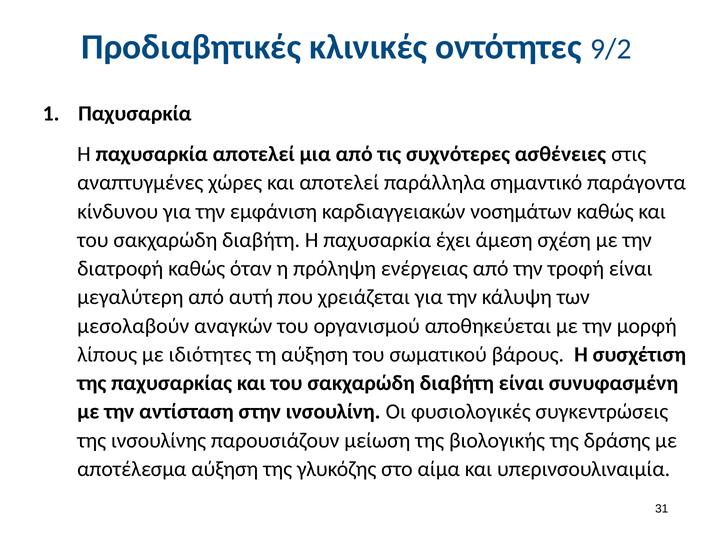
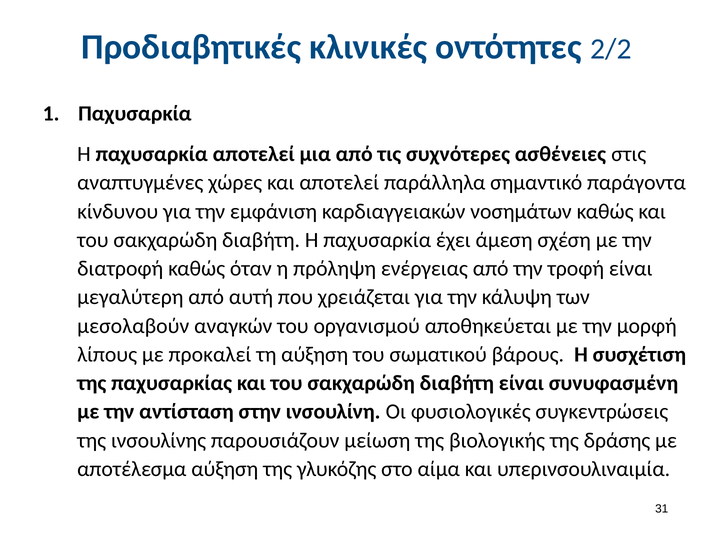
9/2: 9/2 -> 2/2 (611, 49)
ιδιότητες: ιδιότητες -> προκαλεί (210, 355)
